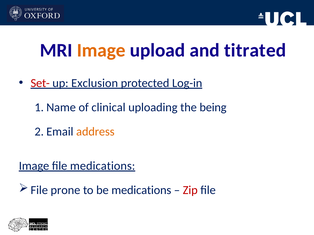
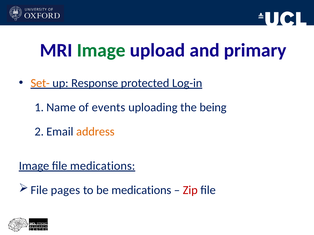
Image colour: orange -> green (101, 50)
titrated: titrated -> primary (255, 50)
Set- colour: red -> orange (40, 83)
Exclusion: Exclusion -> Response (95, 83)
clinical: clinical -> events (108, 108)
prone: prone -> pages (65, 190)
